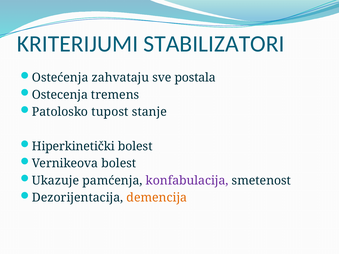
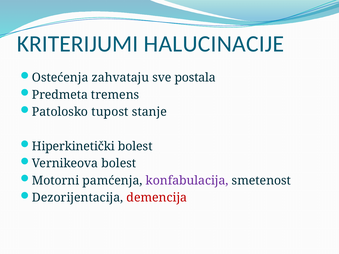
STABILIZATORI: STABILIZATORI -> HALUCINACIJE (214, 44)
Ostecenja: Ostecenja -> Predmeta (60, 95)
Ukazuje: Ukazuje -> Motorni (56, 181)
demencija colour: orange -> red (157, 198)
